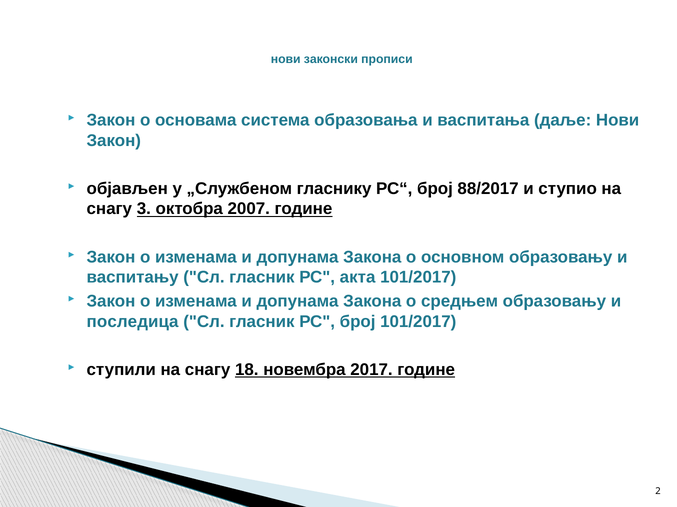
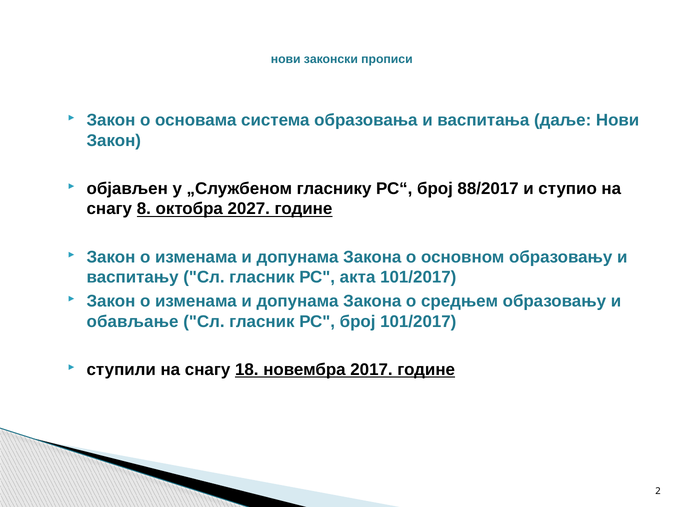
3: 3 -> 8 (144, 209)
2007: 2007 -> 2027 (249, 209)
последица: последица -> обављање (133, 322)
